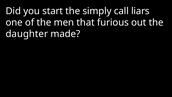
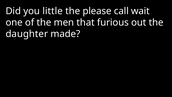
start: start -> little (53, 11)
simply: simply -> please (97, 11)
liars: liars -> wait (140, 11)
